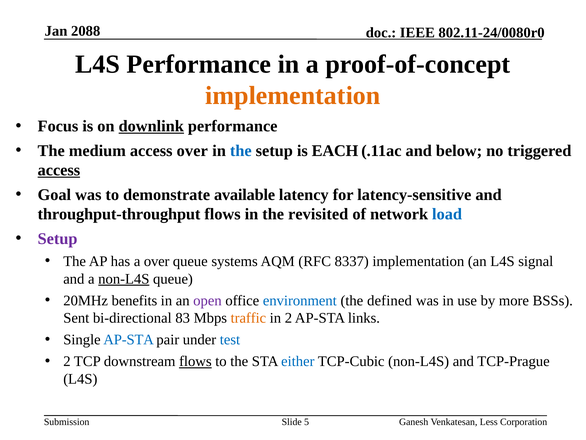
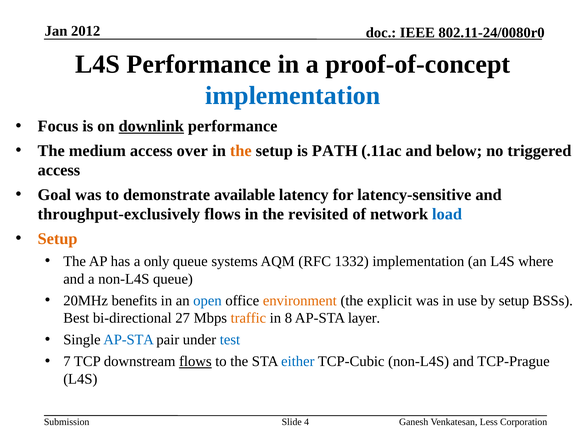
2088: 2088 -> 2012 (86, 31)
implementation colour: orange -> blue (293, 96)
the colour: blue -> orange (241, 151)
EACH: EACH -> PATH (335, 151)
access underline: present -> none (59, 170)
throughput-throughput: throughput-throughput -> throughput-exclusively (119, 214)
Setup colour: purple -> orange (58, 238)
a over: over -> only (157, 261)
8337: 8337 -> 1332 (352, 261)
signal: signal -> where (536, 261)
non-L4S underline: present -> none (124, 279)
open colour: purple -> blue (207, 300)
environment colour: blue -> orange (300, 300)
defined: defined -> explicit (390, 300)
by more: more -> setup (514, 300)
Sent: Sent -> Best (76, 318)
83: 83 -> 27 (183, 318)
in 2: 2 -> 8 (288, 318)
links: links -> layer (364, 318)
2: 2 -> 7 (67, 361)
5: 5 -> 4 (307, 422)
